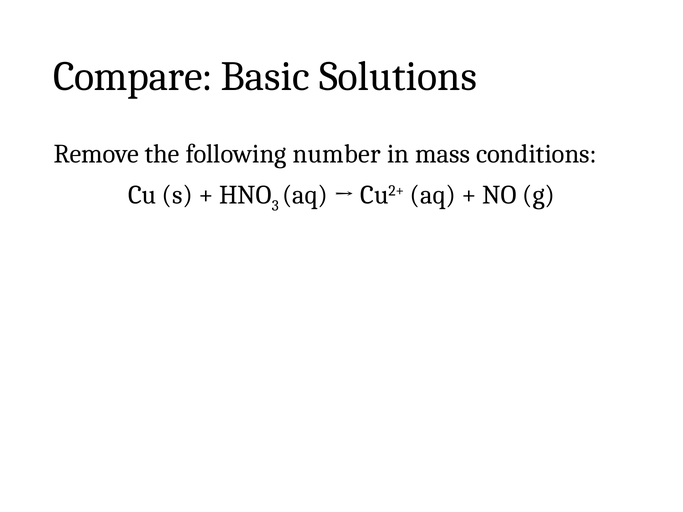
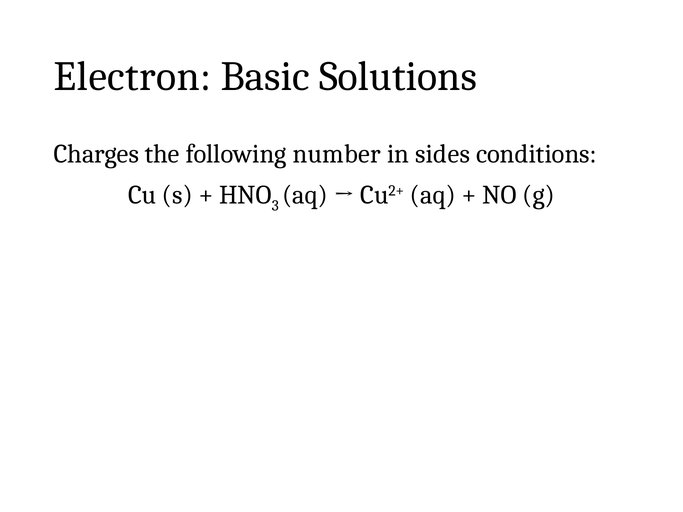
Compare: Compare -> Electron (133, 76)
Remove: Remove -> Charges (96, 154)
mass: mass -> sides (443, 154)
